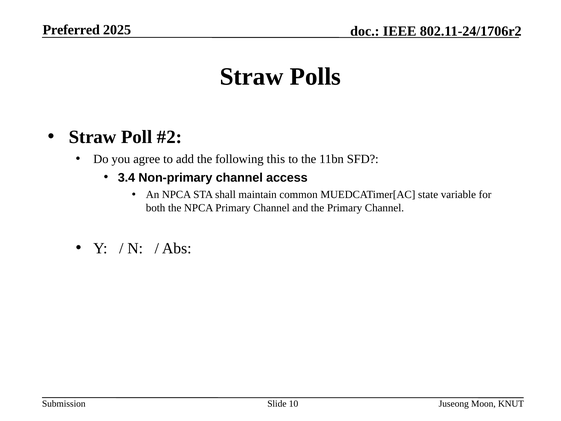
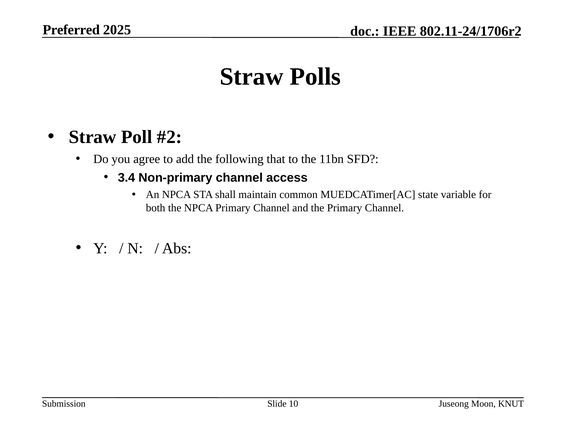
this: this -> that (276, 159)
